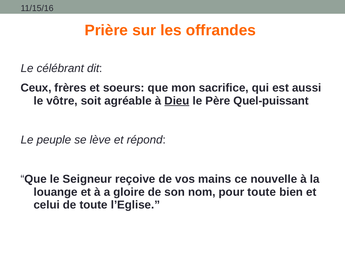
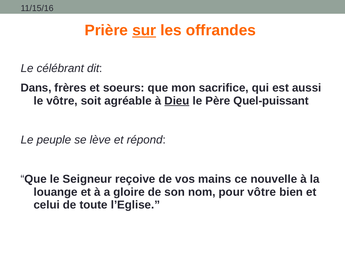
sur underline: none -> present (144, 30)
Ceux: Ceux -> Dans (36, 88)
pour toute: toute -> vôtre (262, 193)
